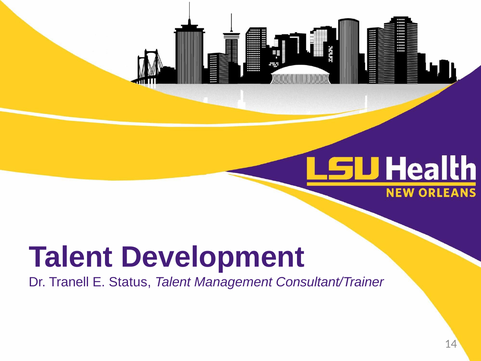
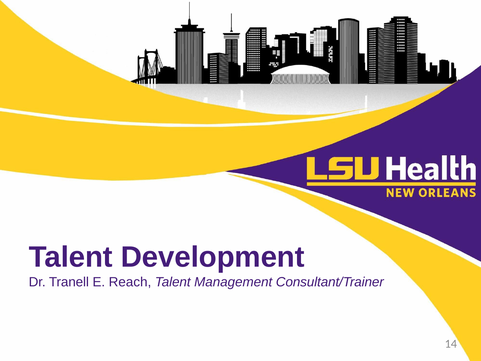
Status: Status -> Reach (130, 282)
